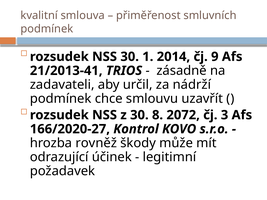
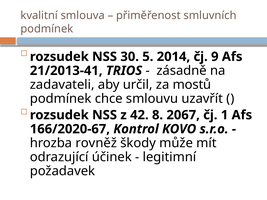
1: 1 -> 5 (148, 57)
nádrží: nádrží -> mostů (192, 85)
z 30: 30 -> 42 (139, 115)
2072: 2072 -> 2067 (183, 115)
3: 3 -> 1 (225, 115)
166/2020-27: 166/2020-27 -> 166/2020-67 (70, 129)
